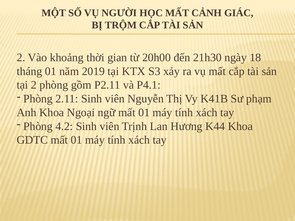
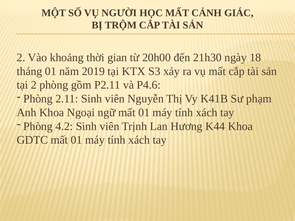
P4.1: P4.1 -> P4.6 (149, 85)
